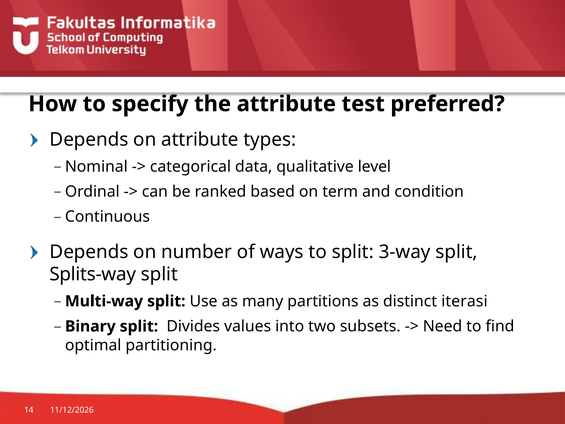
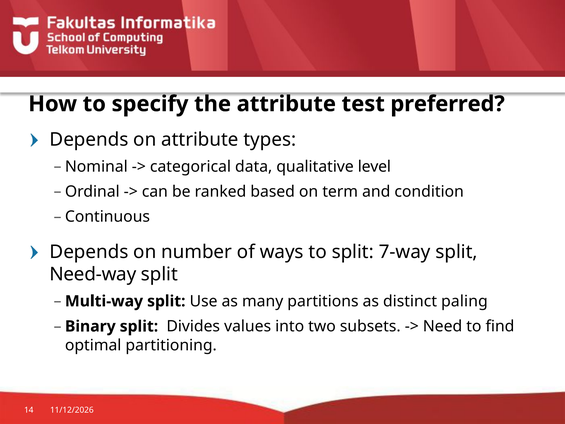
3-way: 3-way -> 7-way (405, 252)
Splits-way: Splits-way -> Need-way (93, 274)
iterasi: iterasi -> paling (464, 301)
